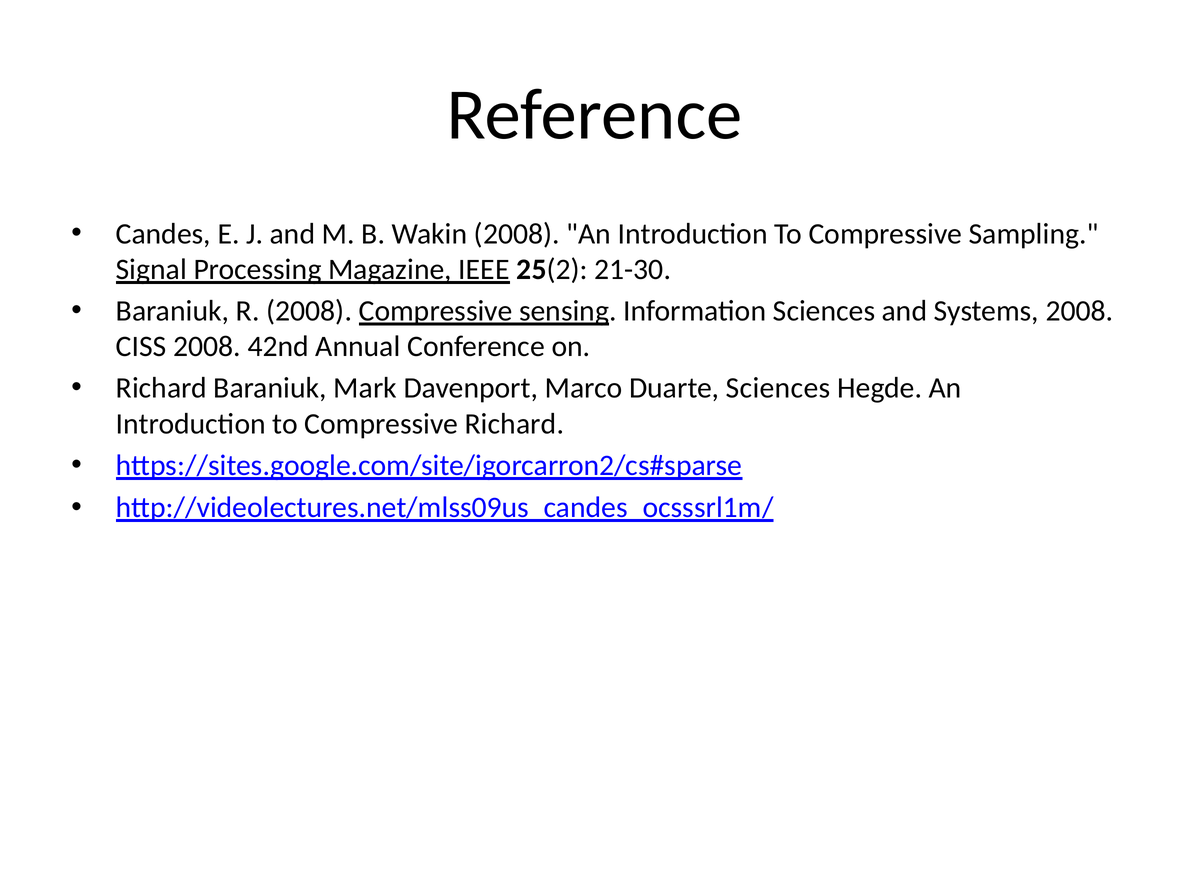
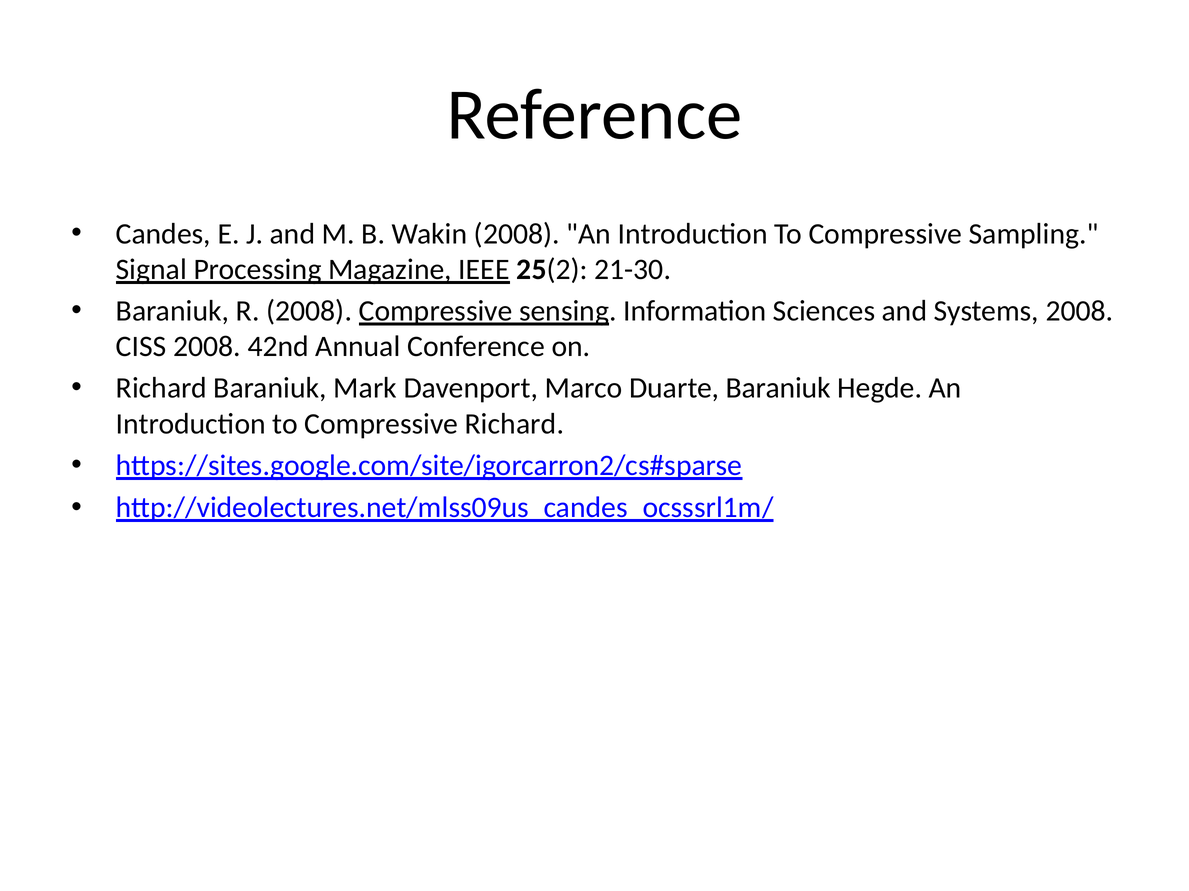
Duarte Sciences: Sciences -> Baraniuk (778, 389)
